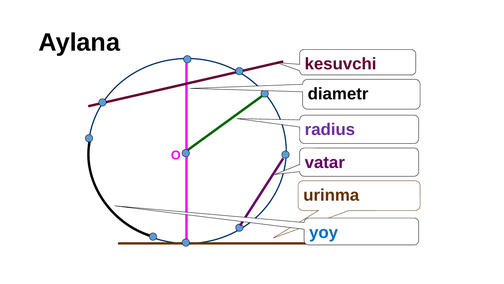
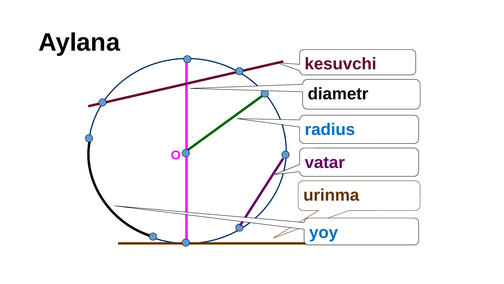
radius colour: purple -> blue (330, 129)
